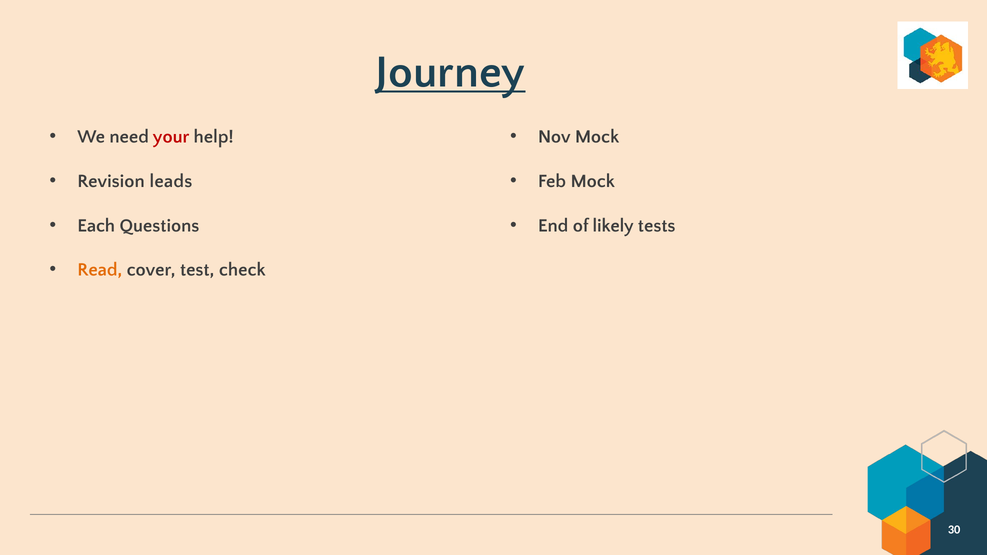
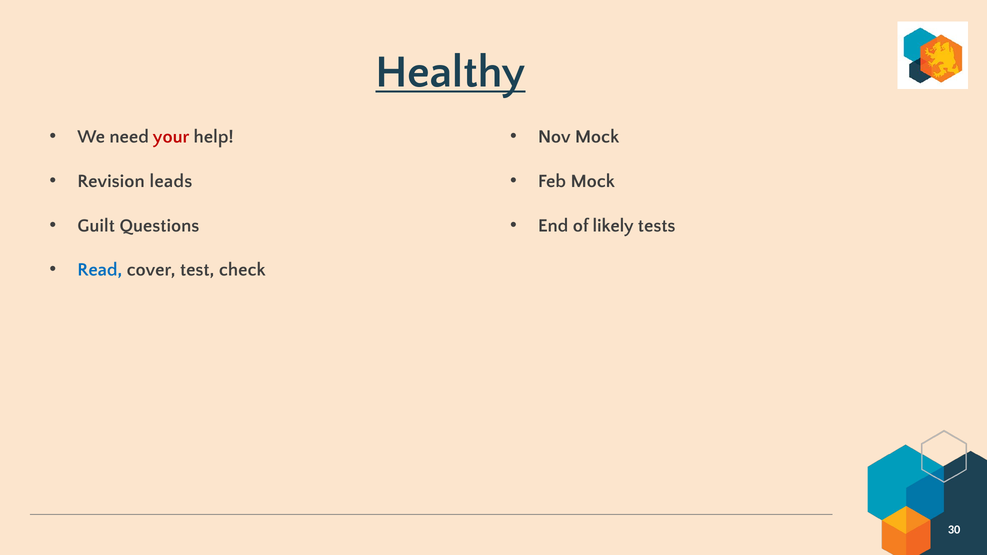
Journey: Journey -> Healthy (451, 72)
Each: Each -> Guilt (96, 226)
Read colour: orange -> blue (100, 270)
